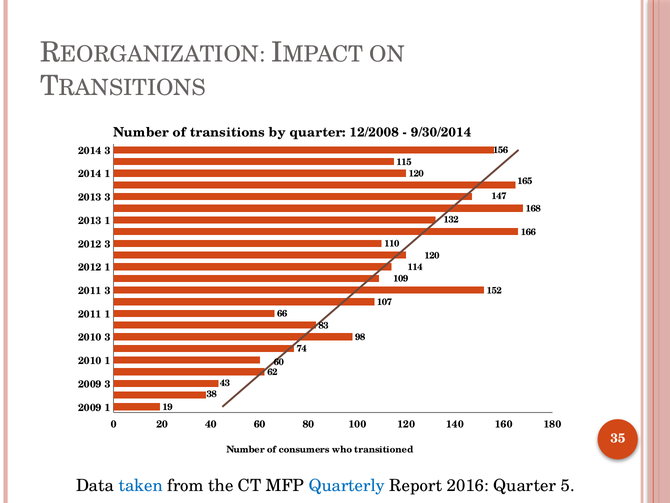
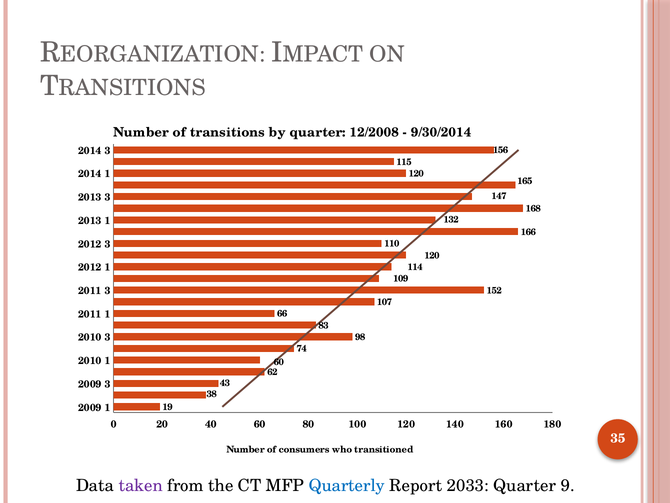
taken colour: blue -> purple (141, 485)
2016: 2016 -> 2033 (468, 485)
5: 5 -> 9 (568, 485)
